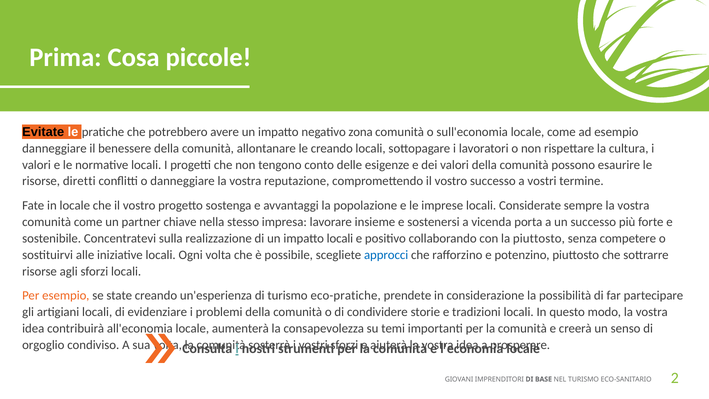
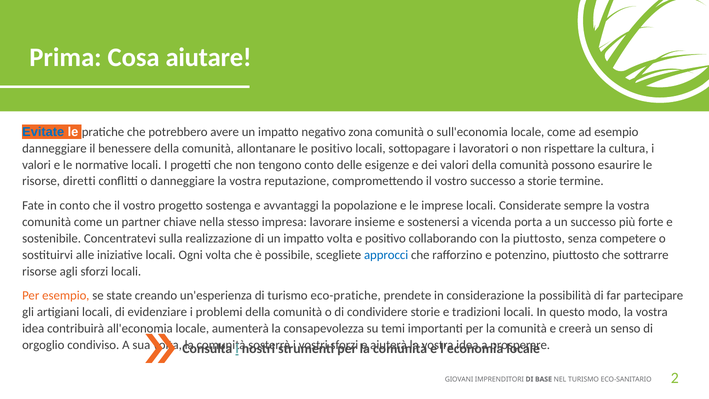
piccole: piccole -> aiutare (209, 57)
Evitate colour: black -> blue (43, 132)
le creando: creando -> positivo (332, 148)
a vostri: vostri -> storie (542, 181)
in locale: locale -> conto (75, 205)
impatto locali: locali -> volta (340, 238)
